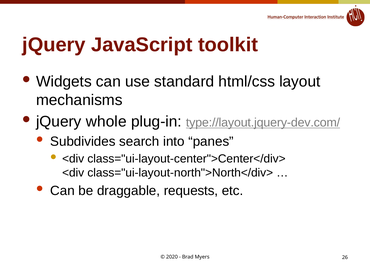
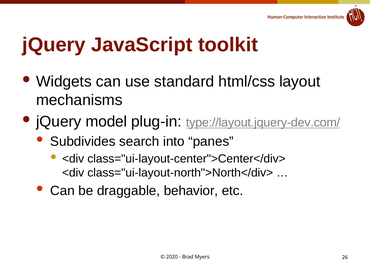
whole: whole -> model (106, 122)
requests: requests -> behavior (191, 191)
